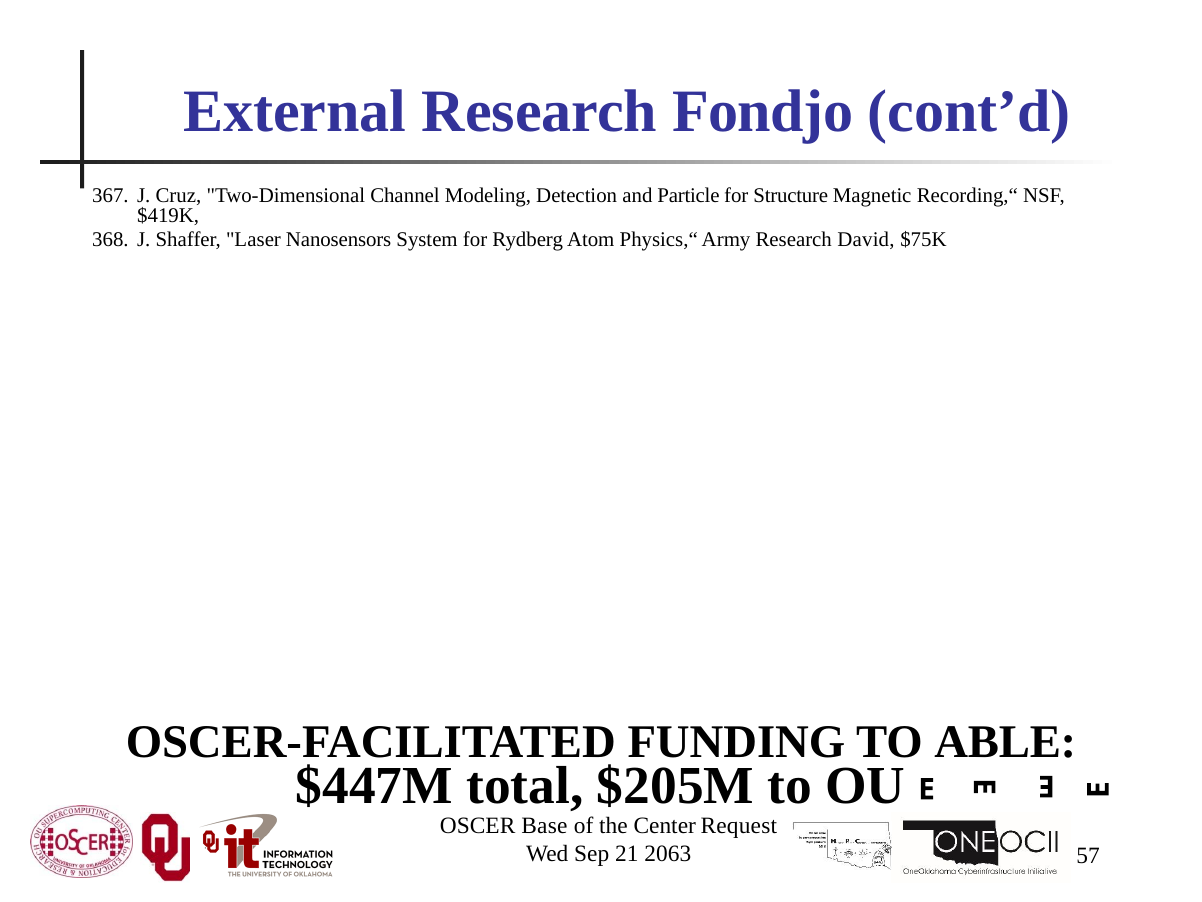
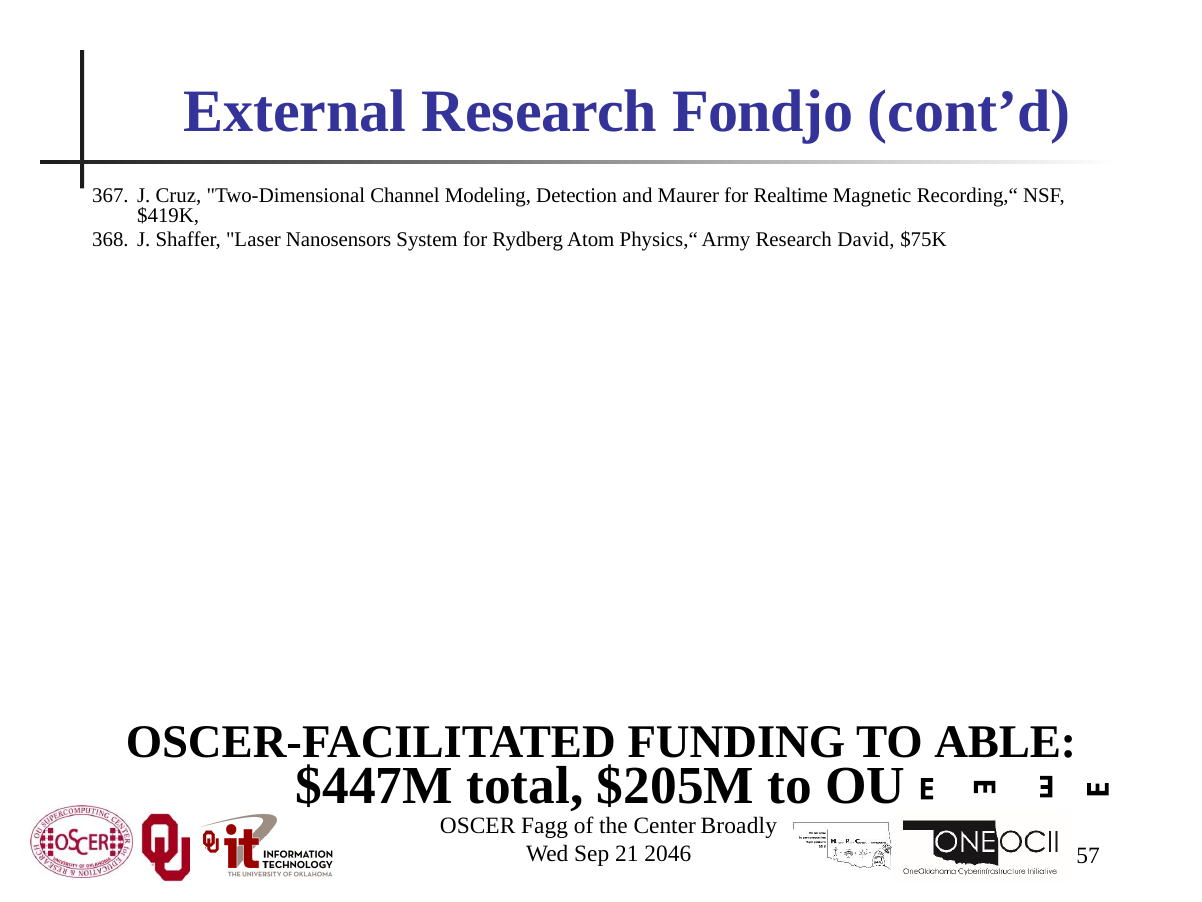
Particle: Particle -> Maurer (688, 195)
Structure: Structure -> Realtime (791, 195)
Base: Base -> Fagg (545, 825)
Request: Request -> Broadly (739, 825)
2063: 2063 -> 2046 (668, 853)
